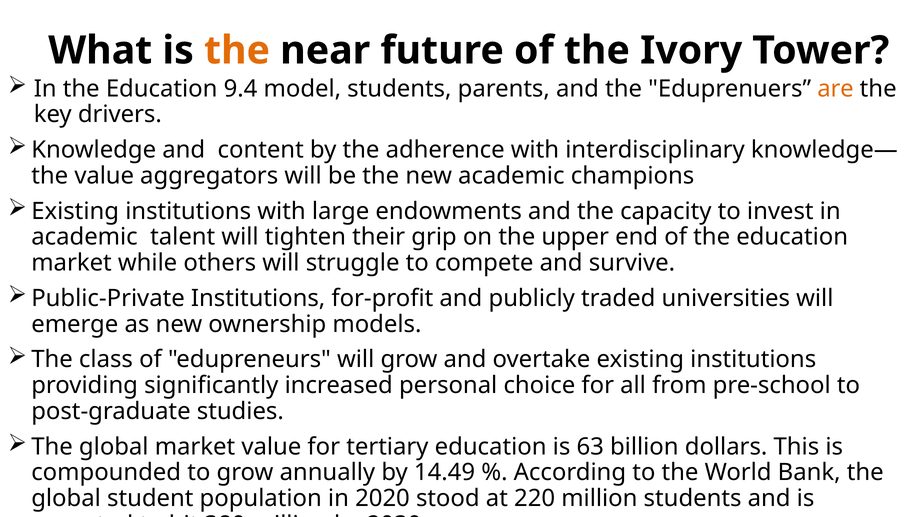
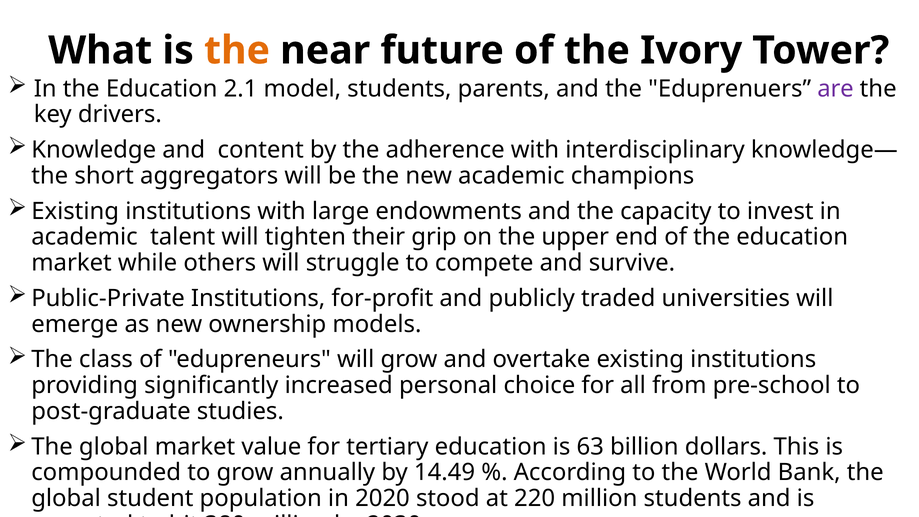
9.4: 9.4 -> 2.1 (241, 89)
are colour: orange -> purple (836, 89)
the value: value -> short (104, 176)
